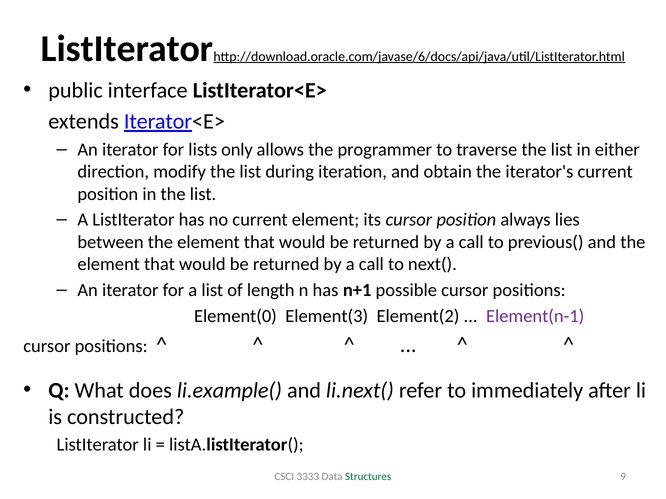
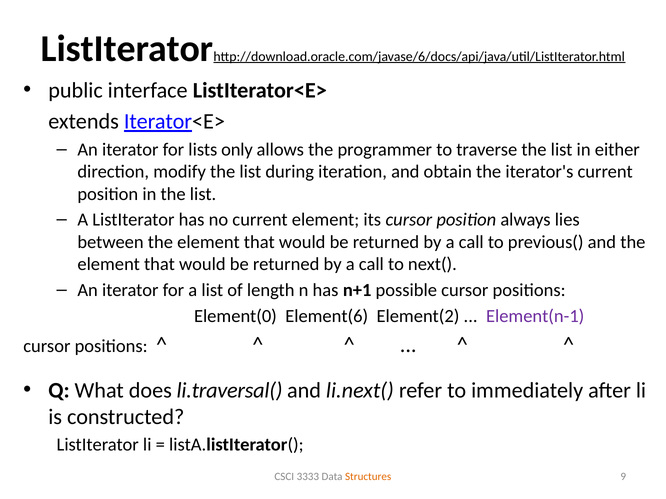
Element(3: Element(3 -> Element(6 (327, 316)
li.example(: li.example( -> li.traversal( (230, 391)
Structures colour: green -> orange (368, 477)
